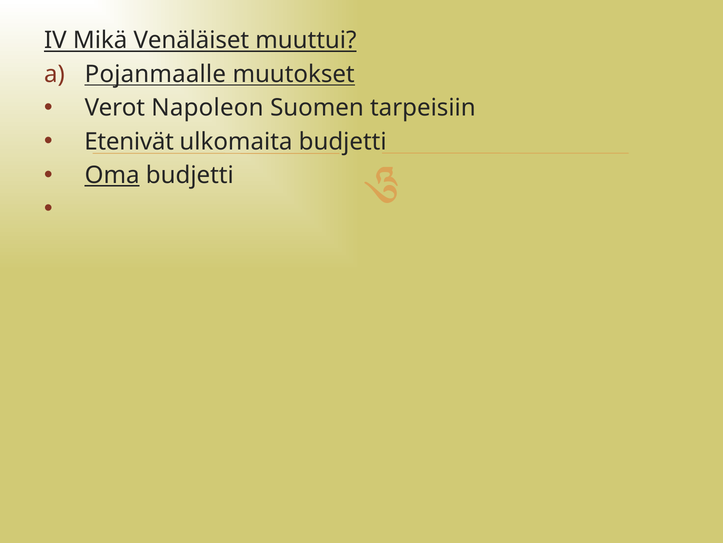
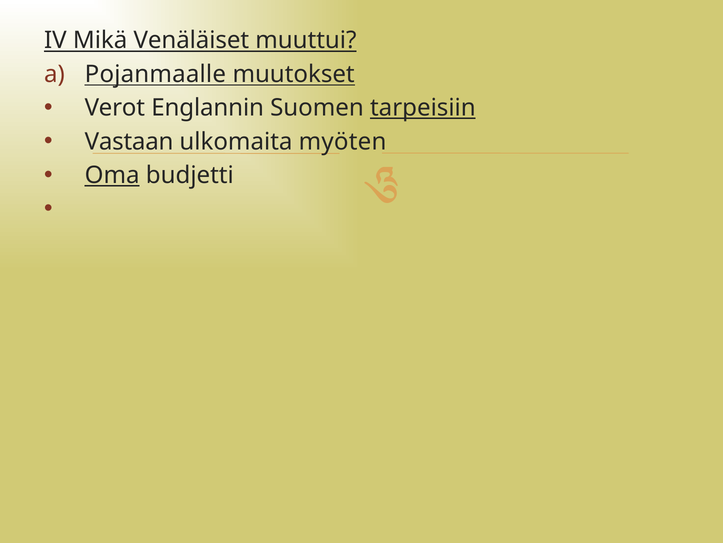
Napoleon: Napoleon -> Englannin (208, 108)
tarpeisiin underline: none -> present (423, 108)
Etenivät: Etenivät -> Vastaan (129, 141)
ulkomaita budjetti: budjetti -> myöten (343, 141)
